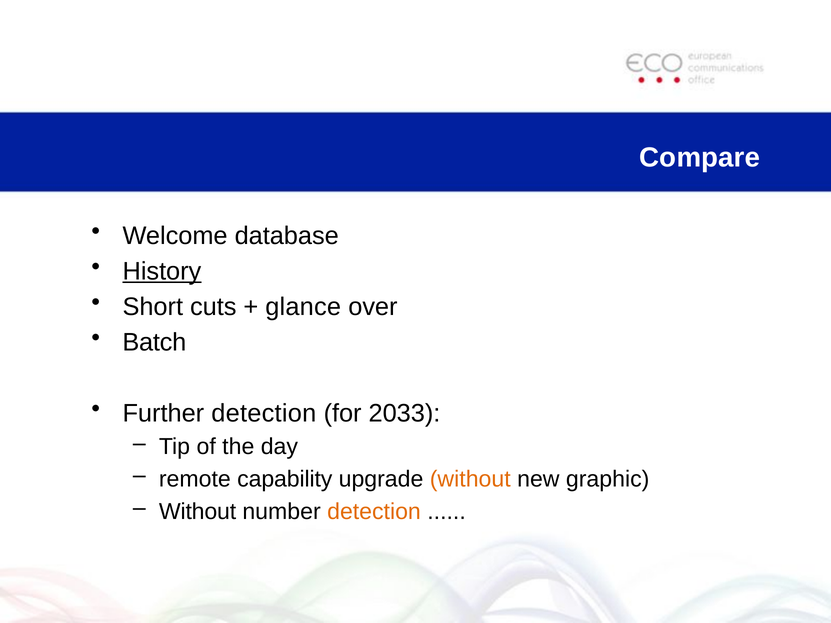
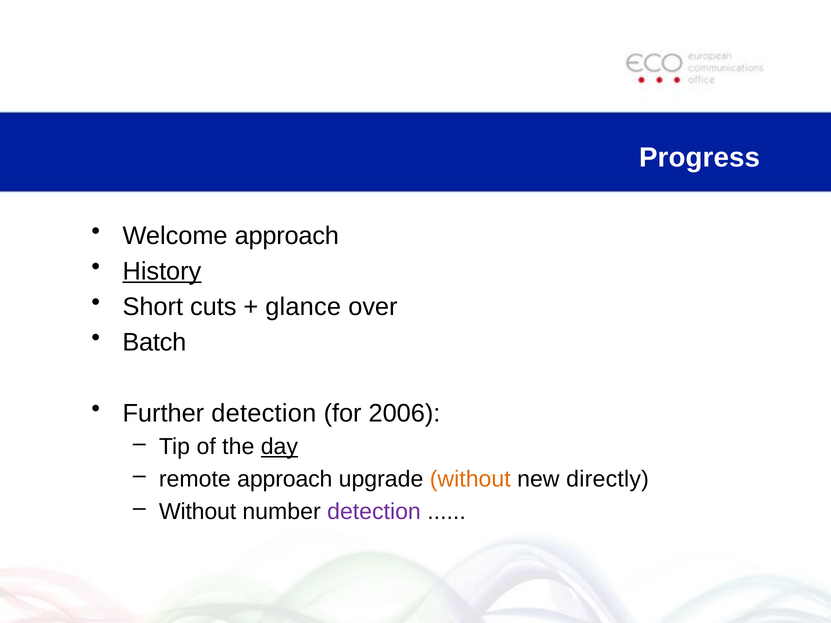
Compare: Compare -> Progress (700, 158)
Welcome database: database -> approach (287, 236)
2033: 2033 -> 2006 (404, 413)
day underline: none -> present (279, 447)
remote capability: capability -> approach (285, 479)
graphic: graphic -> directly (608, 479)
detection colour: orange -> purple (374, 512)
